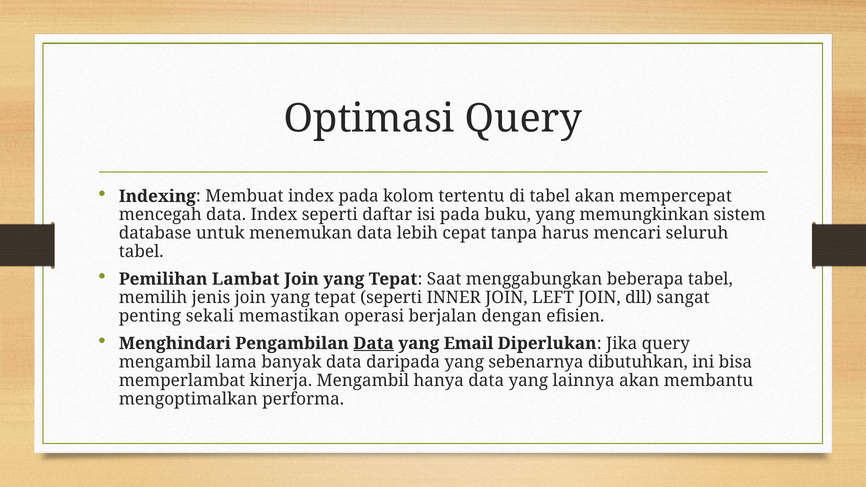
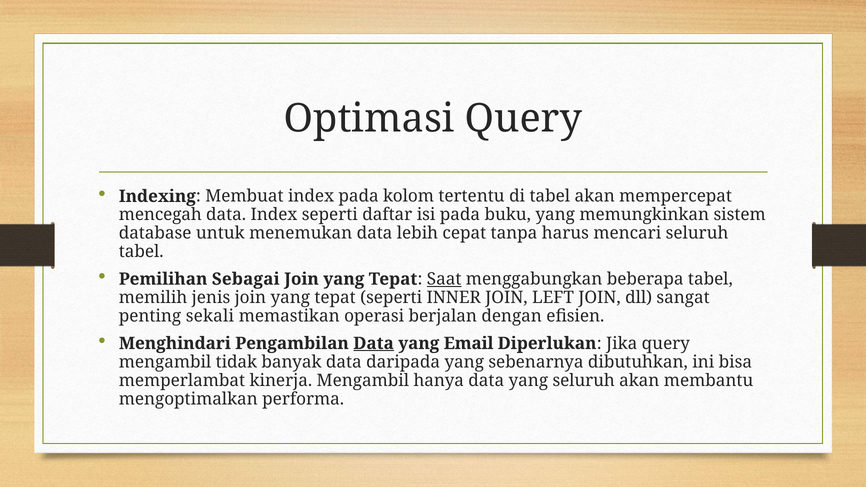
Lambat: Lambat -> Sebagai (246, 279)
Saat underline: none -> present (444, 279)
lama: lama -> tidak (236, 362)
yang lainnya: lainnya -> seluruh (584, 380)
